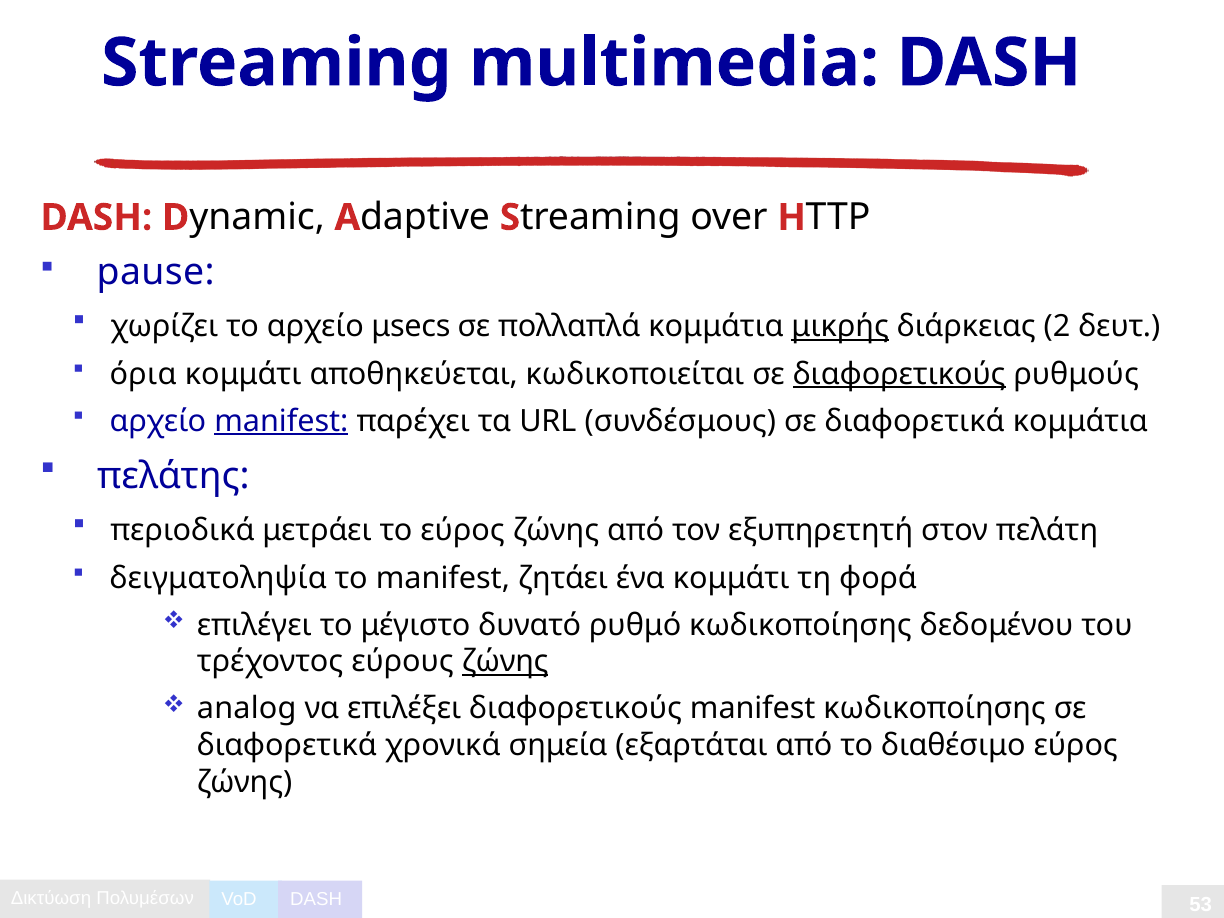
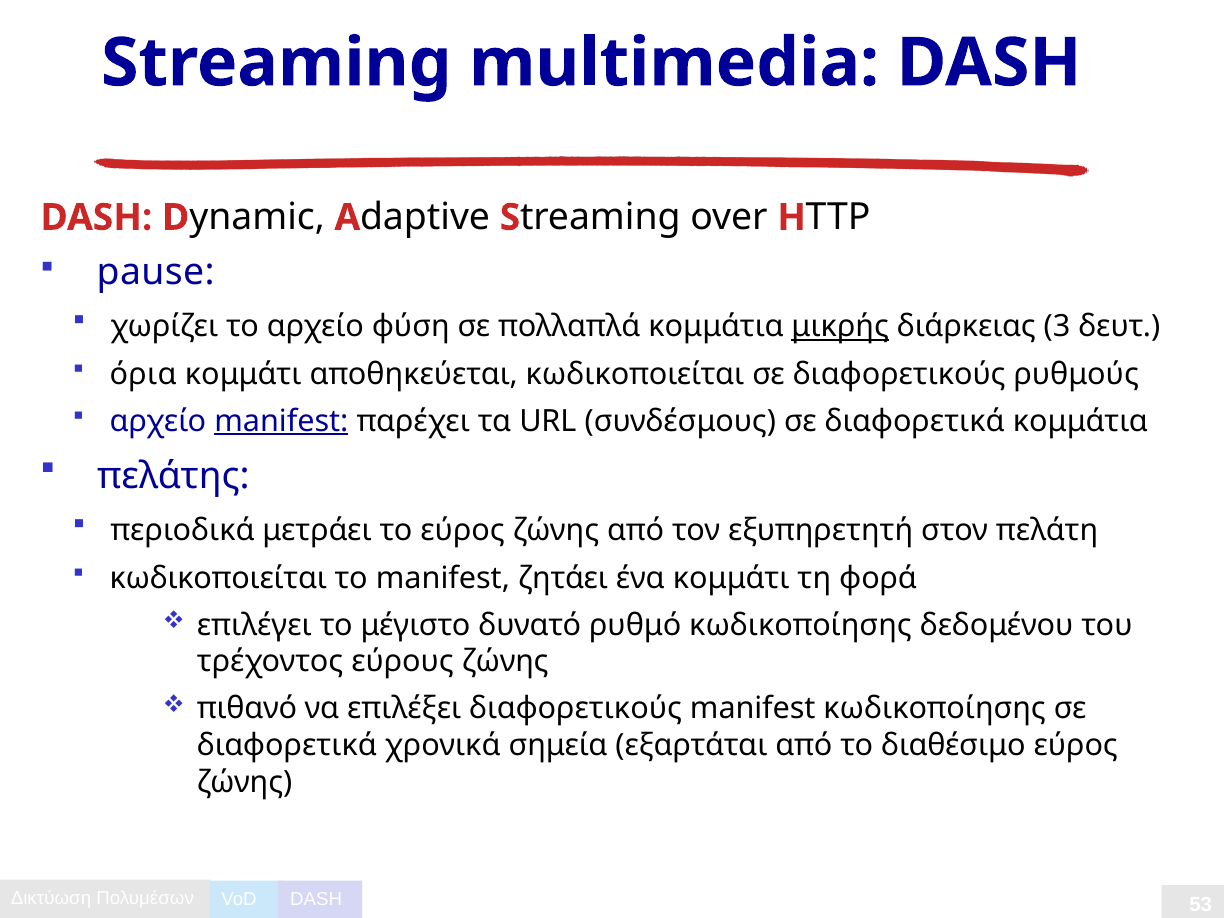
μsecs: μsecs -> φύση (411, 327)
2: 2 -> 3 (1057, 327)
διαφορετικούς underline: present -> none (899, 374)
δειγματοληψία: δειγματοληψία -> κωδικοποιείται (218, 578)
ζώνης underline: present -> none (505, 662)
analog: analog -> πιθανό (247, 709)
